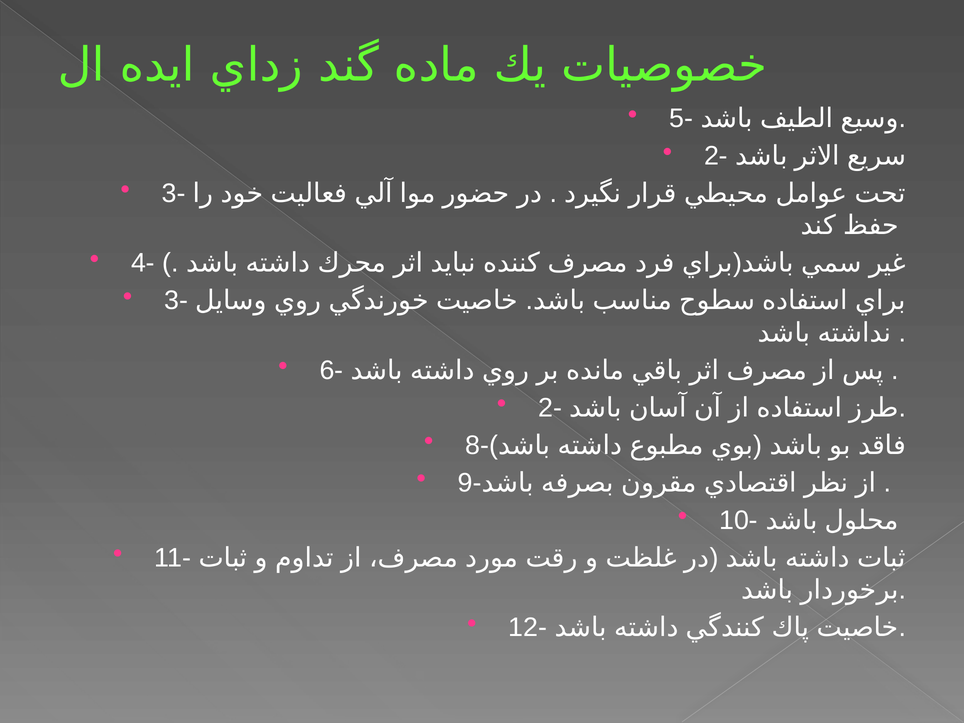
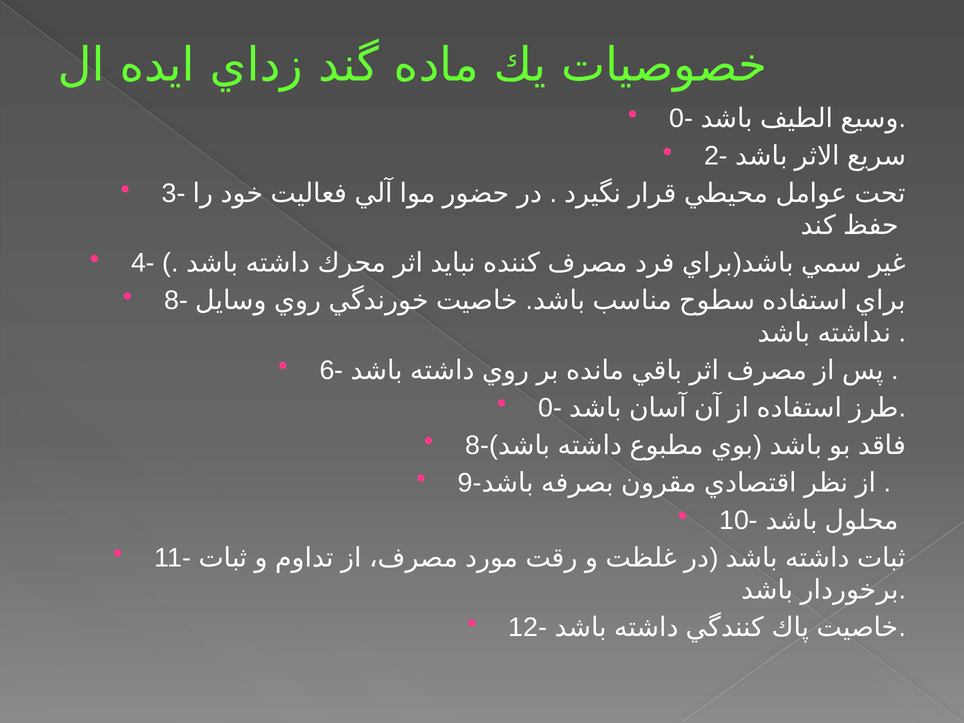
5-: 5- -> 0- (681, 118)
3-: 3- -> 8- (176, 301)
2-: 2- -> 0- (550, 408)
